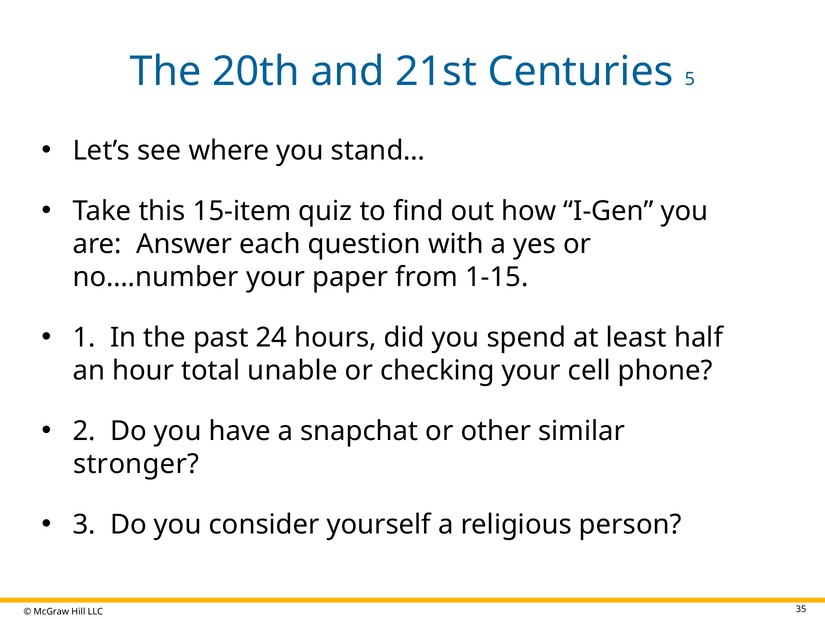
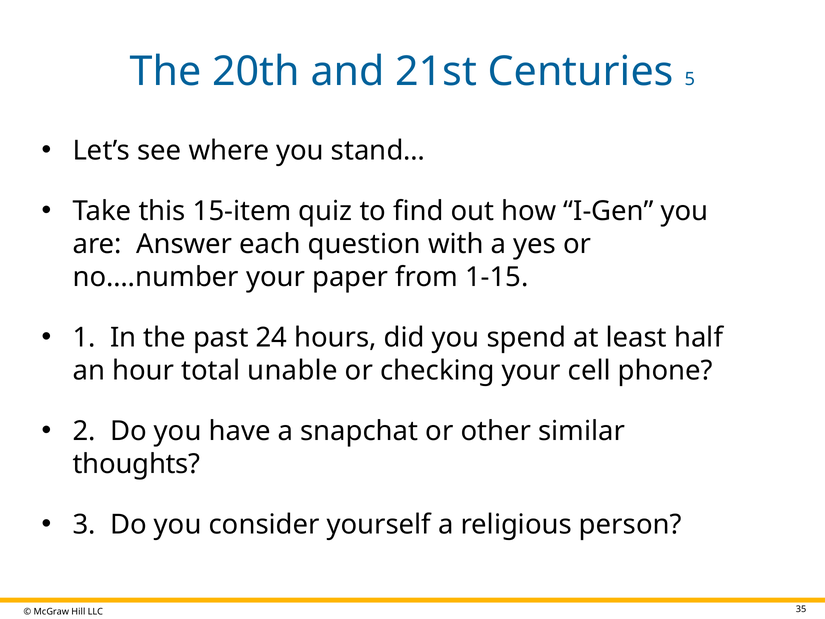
stronger: stronger -> thoughts (137, 464)
